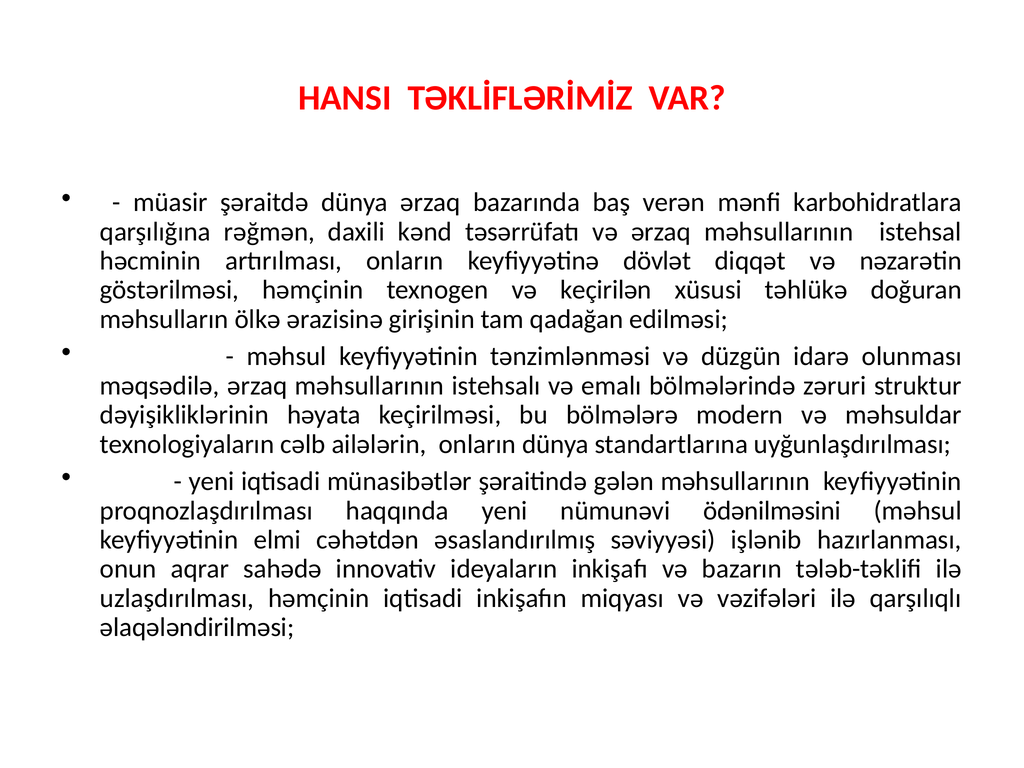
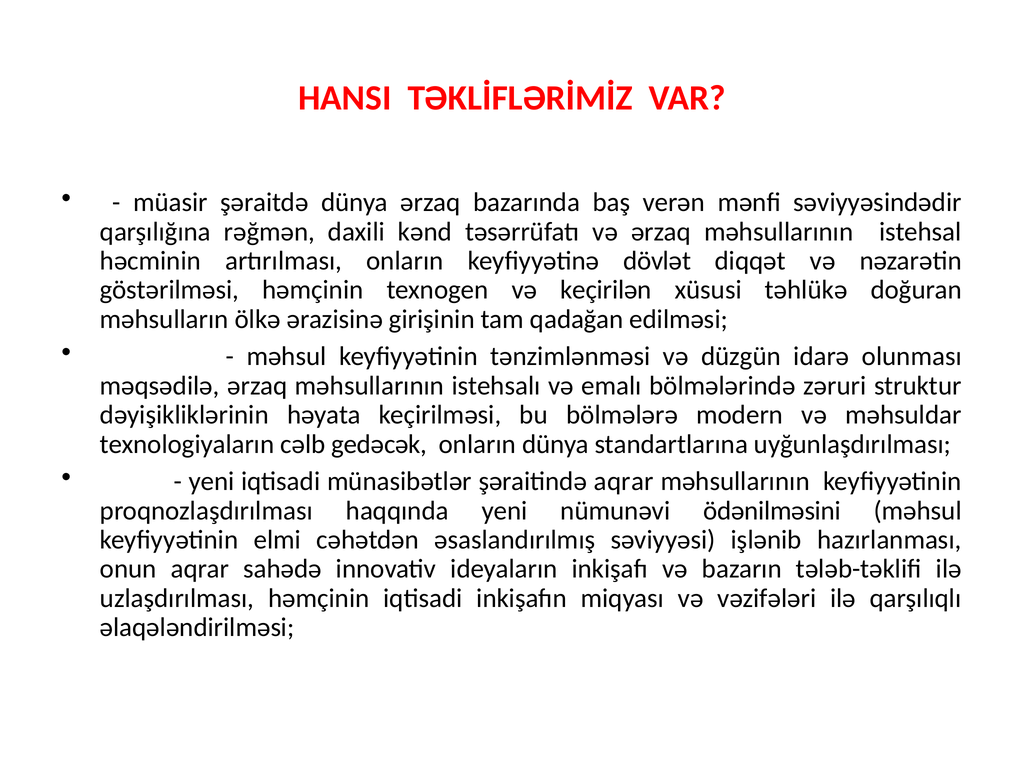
karbohidratlara: karbohidratlara -> səviyyəsindədir (878, 202)
ailələrin: ailələrin -> gedəcək (379, 444)
şəraitində gələn: gələn -> aqrar (624, 481)
